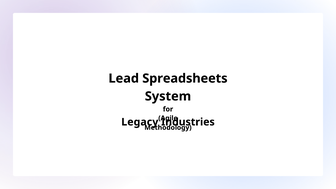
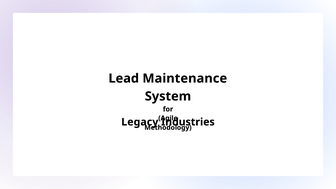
Spreadsheets: Spreadsheets -> Maintenance (185, 78)
